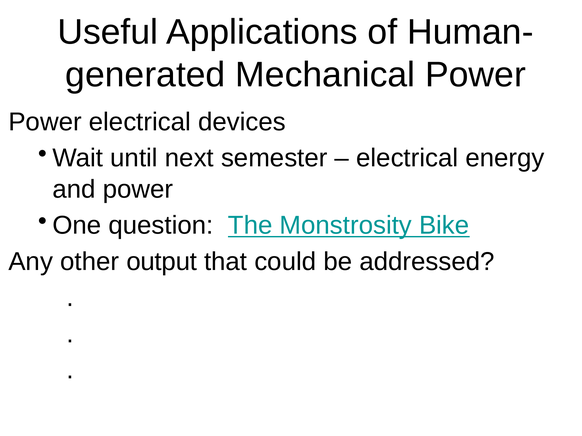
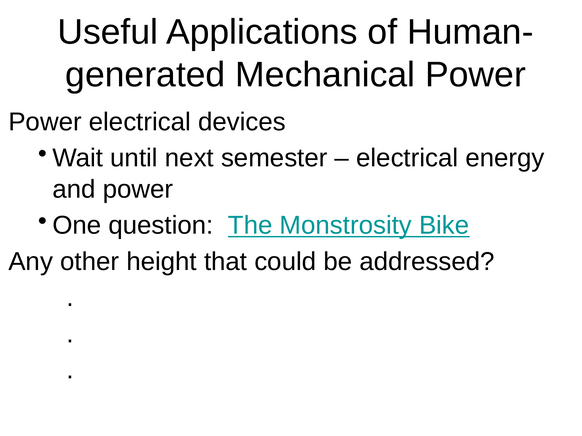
output: output -> height (162, 262)
